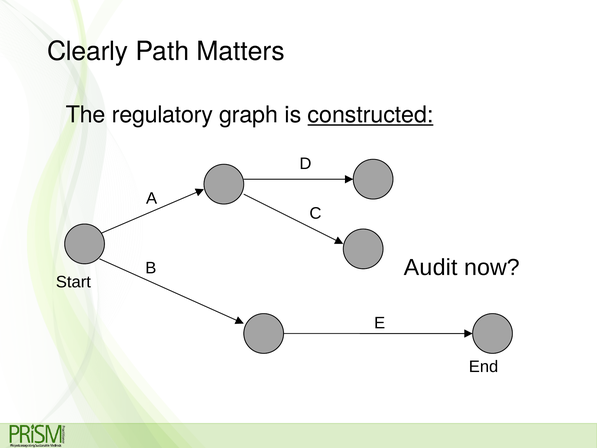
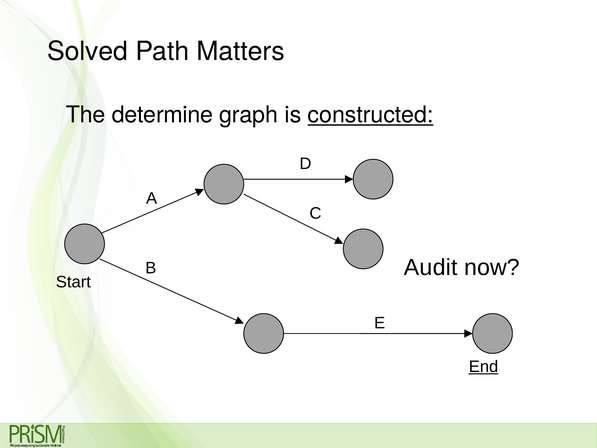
Clearly: Clearly -> Solved (88, 52)
regulatory: regulatory -> determine (162, 115)
End underline: none -> present (484, 366)
